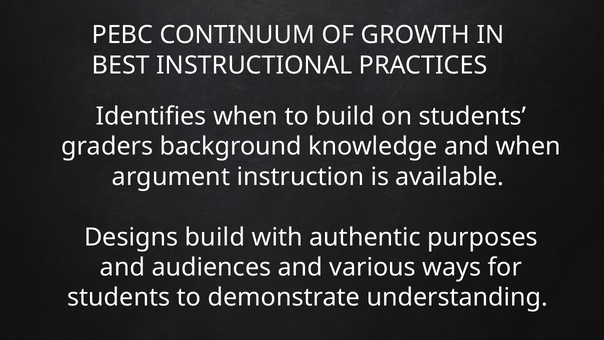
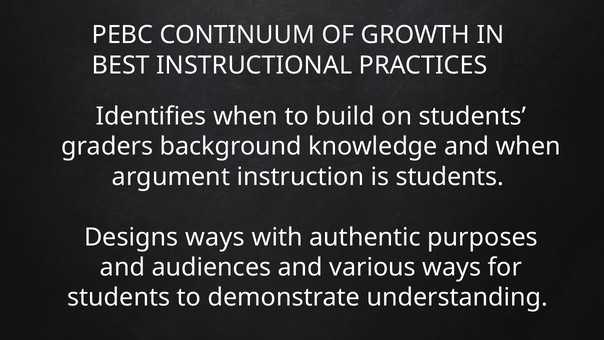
is available: available -> students (450, 177)
Designs build: build -> ways (215, 237)
